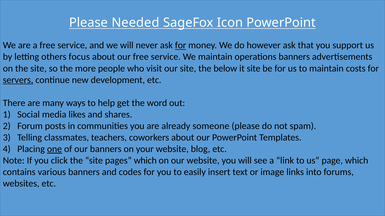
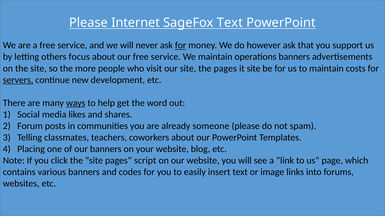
Needed: Needed -> Internet (136, 23)
SageFox Icon: Icon -> Text (230, 23)
the below: below -> pages (225, 69)
ways underline: none -> present (76, 103)
one underline: present -> none (54, 149)
pages which: which -> script (145, 161)
